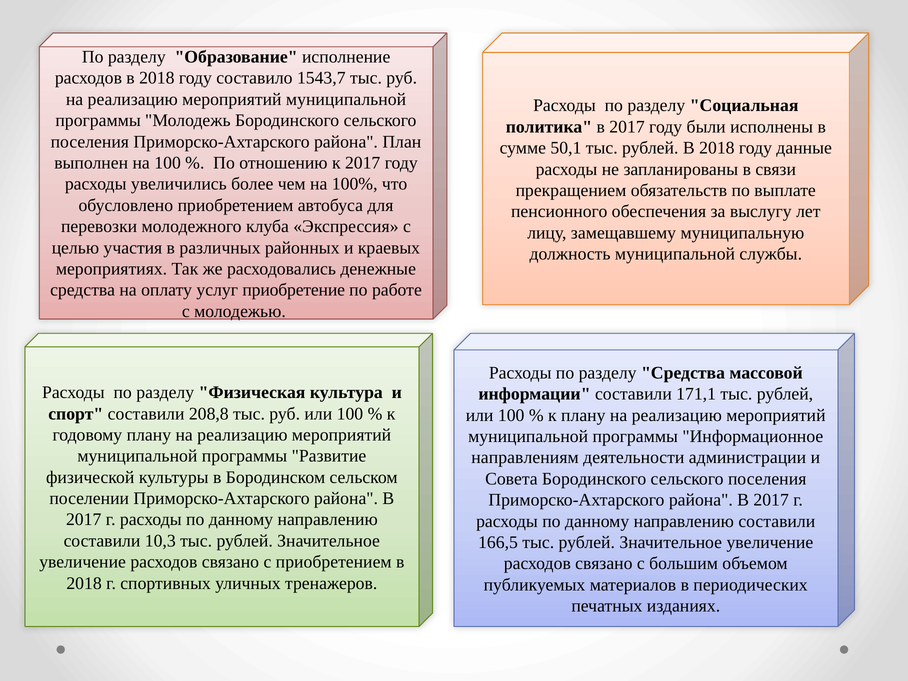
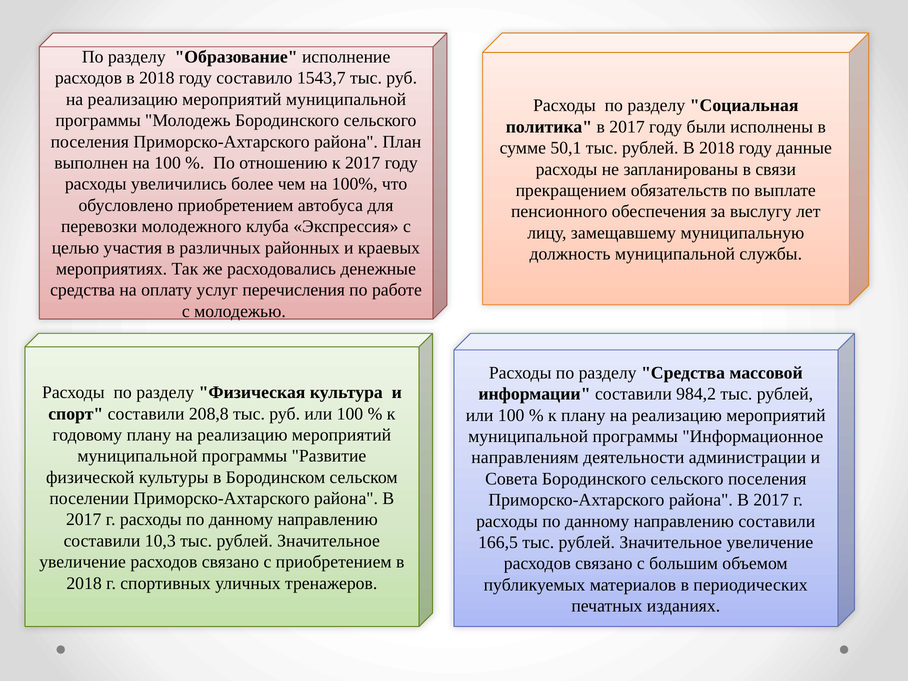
приобретение: приобретение -> перечисления (294, 290)
171,1: 171,1 -> 984,2 (696, 394)
